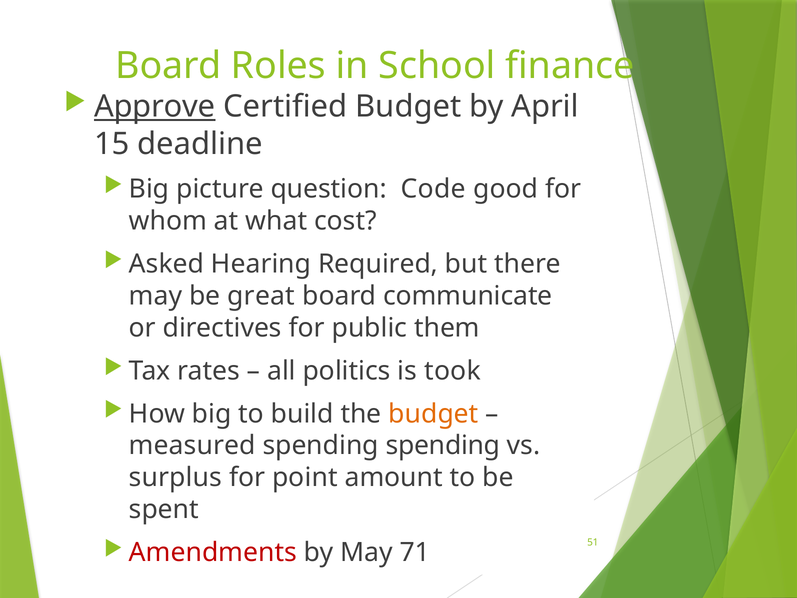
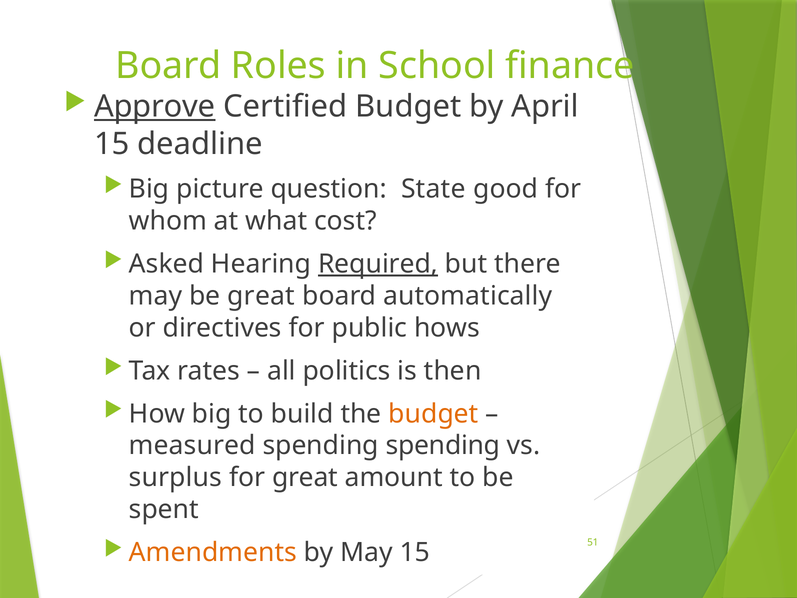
Code: Code -> State (433, 189)
Required underline: none -> present (378, 264)
communicate: communicate -> automatically (468, 296)
them: them -> hows (447, 328)
took: took -> then (453, 371)
for point: point -> great (305, 477)
Amendments colour: red -> orange (213, 552)
May 71: 71 -> 15 (415, 552)
